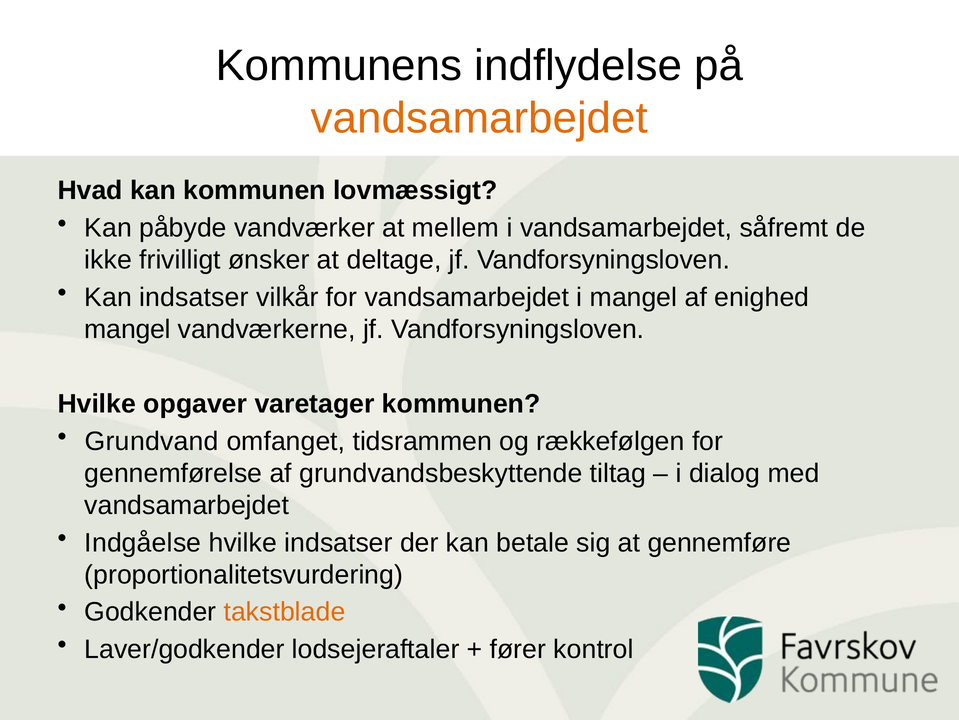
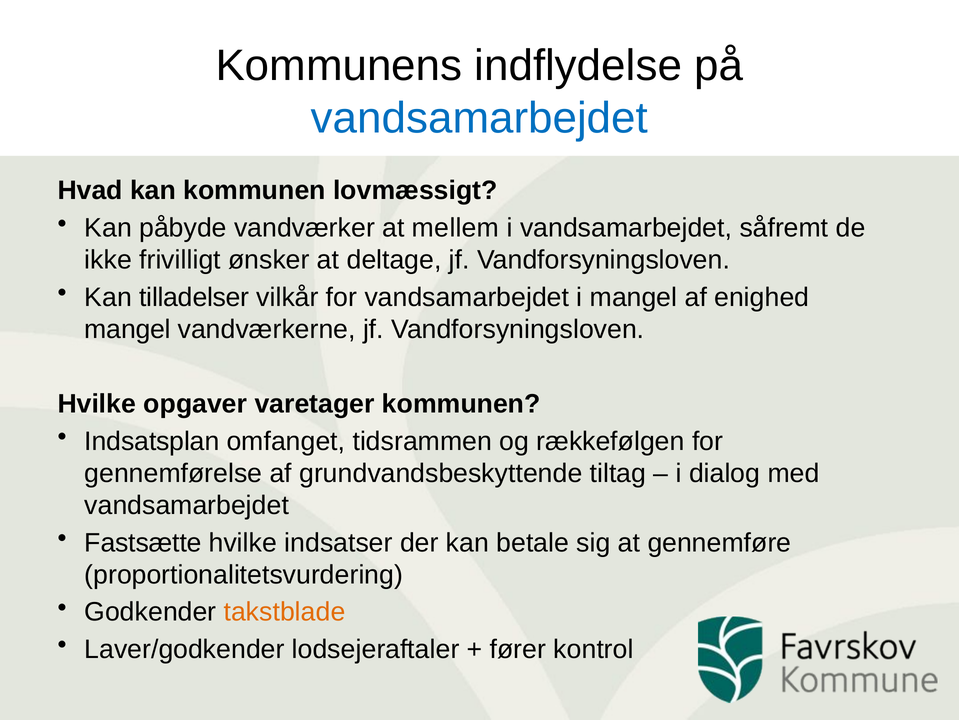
vandsamarbejdet colour: orange -> blue (479, 118)
Kan indsatser: indsatser -> tilladelser (194, 297)
Grundvand: Grundvand -> Indsatsplan (152, 441)
Indgåelse: Indgåelse -> Fastsætte (143, 542)
